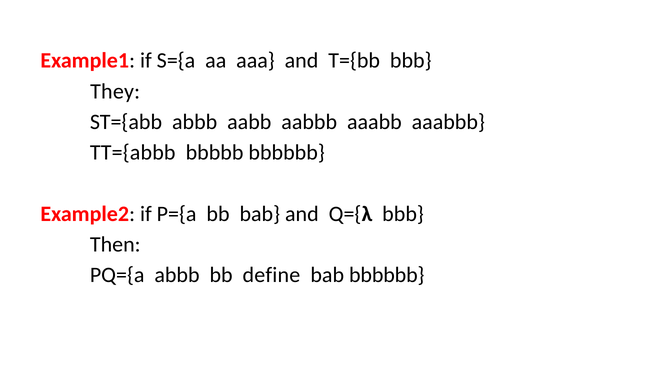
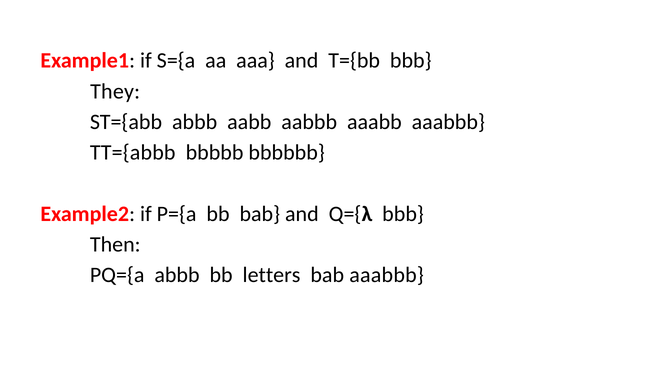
define: define -> letters (272, 275)
bab bbbbbb: bbbbbb -> aaabbb (387, 275)
